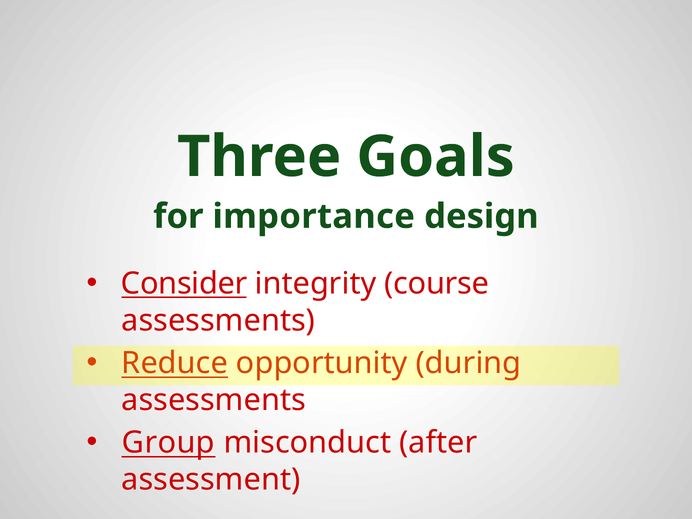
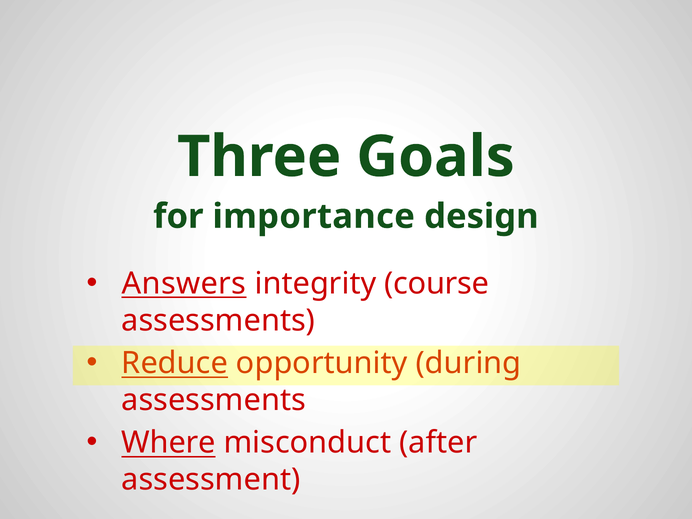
Consider: Consider -> Answers (184, 283)
Group: Group -> Where (169, 443)
